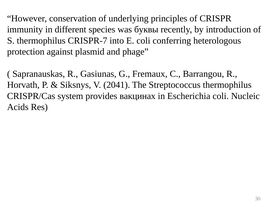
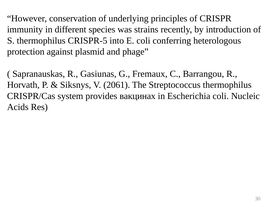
буквы: буквы -> strains (146, 29)
CRISPR-7: CRISPR-7 -> CRISPR-5 (88, 41)
2041: 2041 -> 2061 (117, 85)
